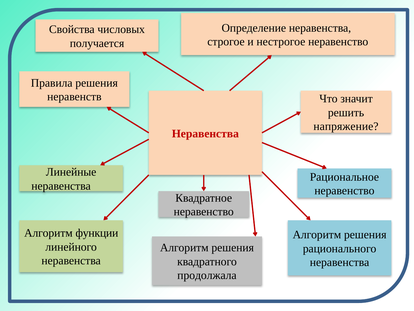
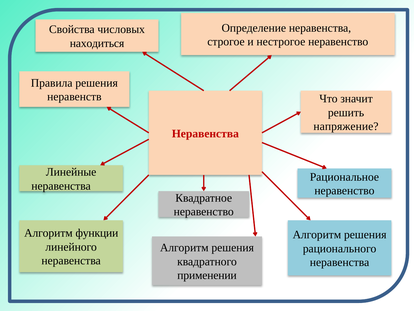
получается: получается -> находиться (97, 43)
продолжала: продолжала -> применении (207, 275)
